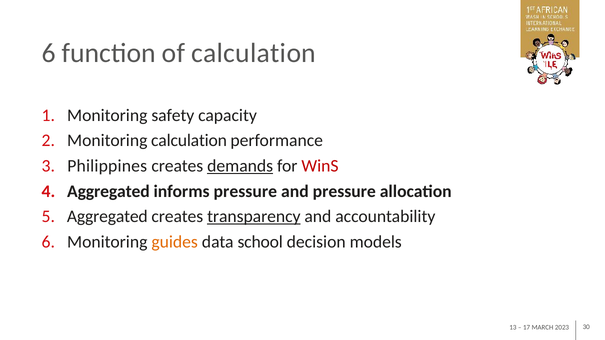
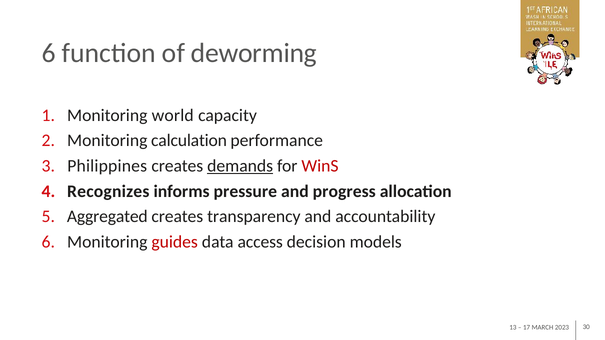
of calculation: calculation -> deworming (254, 53)
safety: safety -> world (173, 115)
Aggregated: Aggregated -> Recognizes (108, 191)
and pressure: pressure -> progress (344, 191)
transparency underline: present -> none (254, 217)
guides colour: orange -> red (175, 242)
school: school -> access (260, 242)
